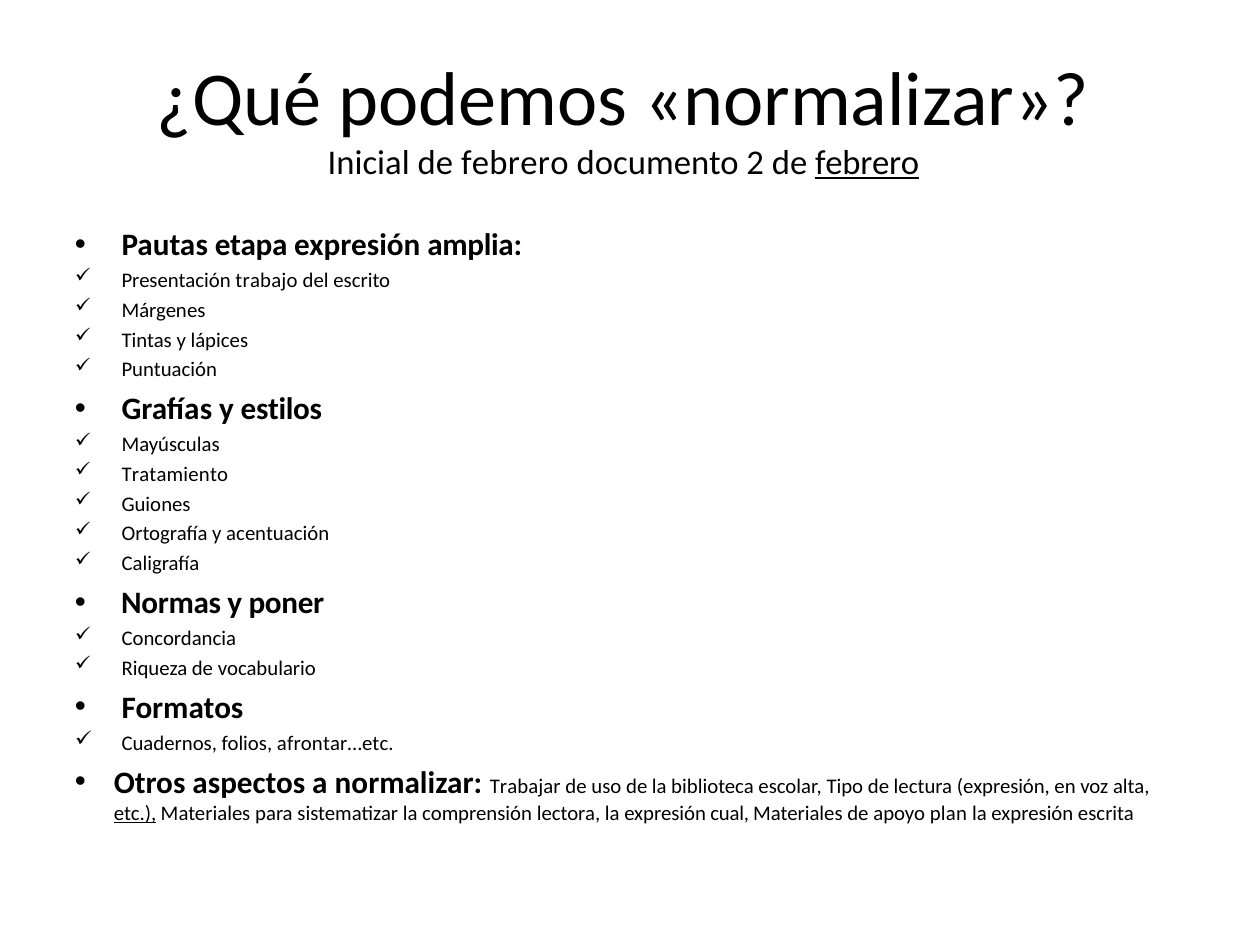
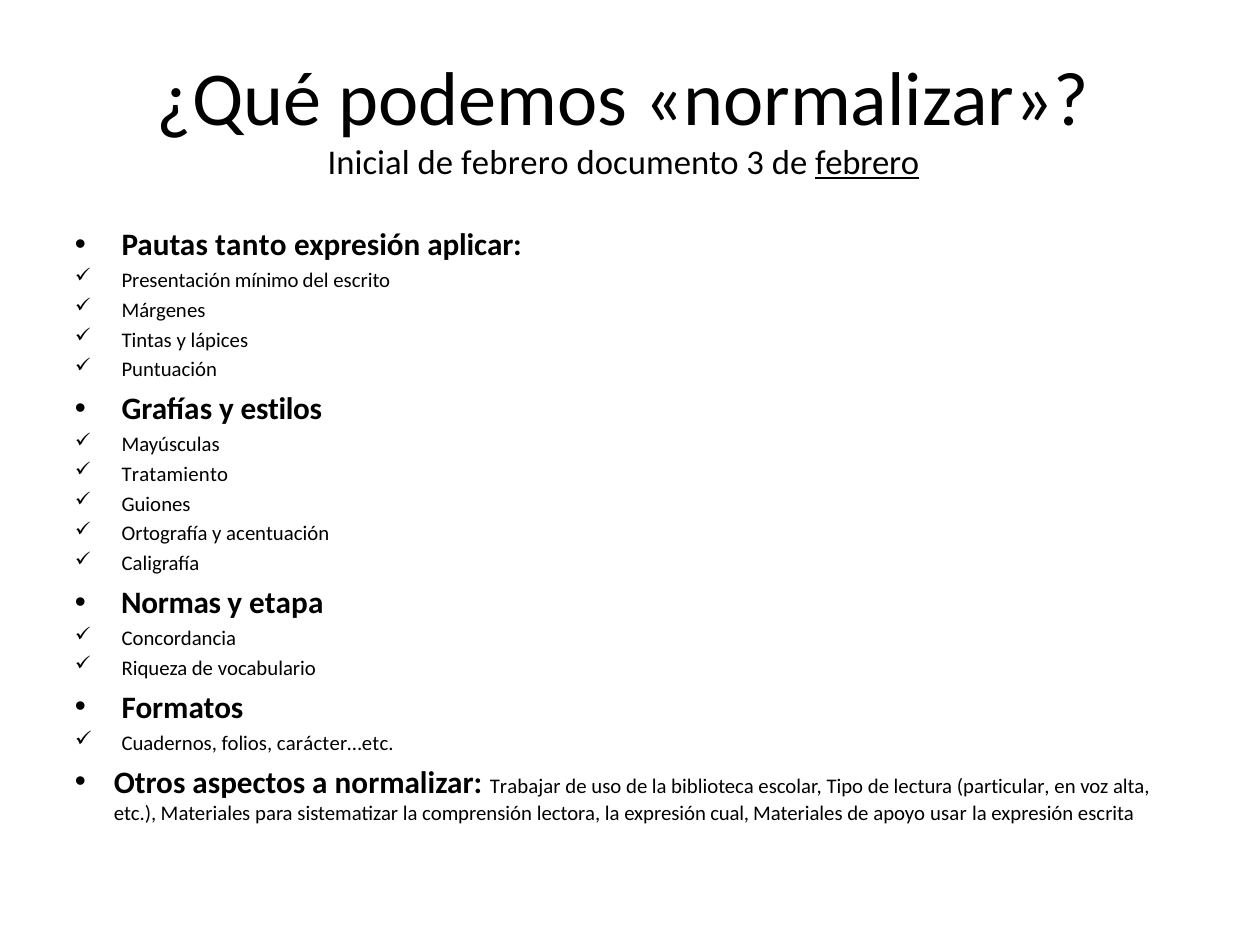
2: 2 -> 3 (755, 164)
etapa: etapa -> tanto (251, 245)
amplia: amplia -> aplicar (475, 245)
trabajo: trabajo -> mínimo (267, 281)
poner: poner -> etapa (286, 604)
afrontar…etc: afrontar…etc -> carácter…etc (335, 744)
lectura expresión: expresión -> particular (1003, 787)
etc underline: present -> none (135, 814)
plan: plan -> usar (948, 814)
